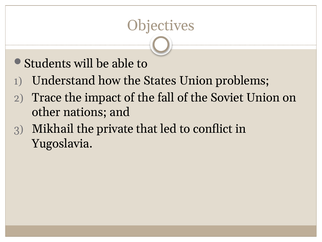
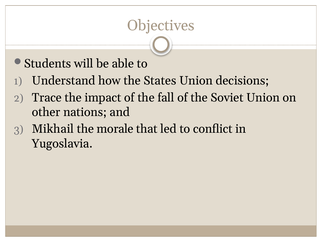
problems: problems -> decisions (242, 80)
private: private -> morale (115, 129)
